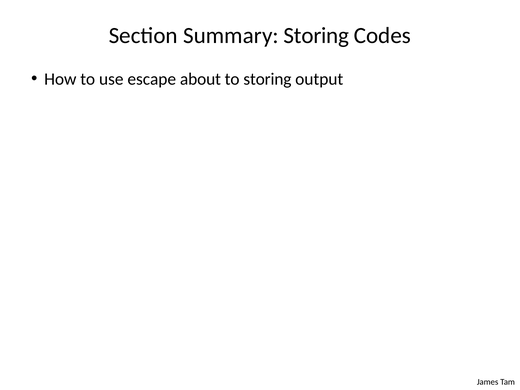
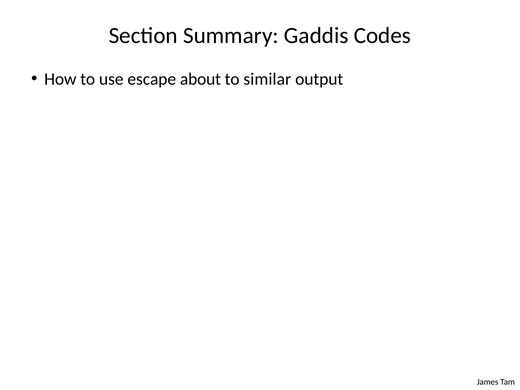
Summary Storing: Storing -> Gaddis (316, 35)
to storing: storing -> similar (267, 79)
